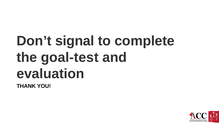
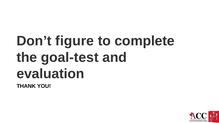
signal: signal -> figure (75, 41)
